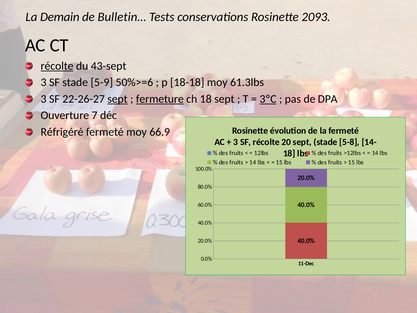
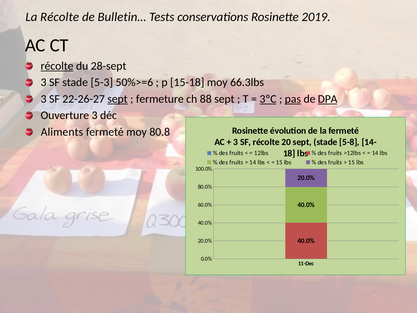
La Demain: Demain -> Récolte (60, 17)
2093: 2093 -> 2019 (316, 17)
43-sept: 43-sept -> 28-sept (109, 66)
5-9: 5-9 -> 5-3 (102, 82)
18-18: 18-18 -> 15-18 (187, 82)
61.3lbs: 61.3lbs -> 66.3lbs (247, 82)
fermeture underline: present -> none (160, 99)
ch 18: 18 -> 88 (206, 99)
pas underline: none -> present (293, 99)
DPA underline: none -> present (328, 99)
Ouverture 7: 7 -> 3 (95, 115)
Réfrigéré: Réfrigéré -> Aliments (62, 132)
66.9: 66.9 -> 80.8 (160, 132)
